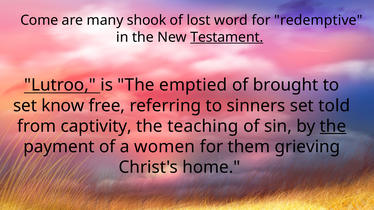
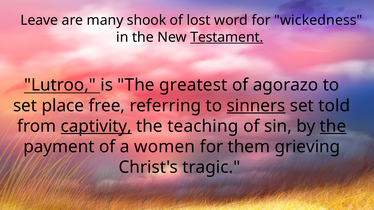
Come: Come -> Leave (39, 20)
redemptive: redemptive -> wickedness (318, 20)
emptied: emptied -> greatest (193, 85)
brought: brought -> agorazo (286, 85)
know: know -> place (63, 106)
sinners underline: none -> present (256, 106)
captivity underline: none -> present (96, 126)
home: home -> tragic (211, 167)
